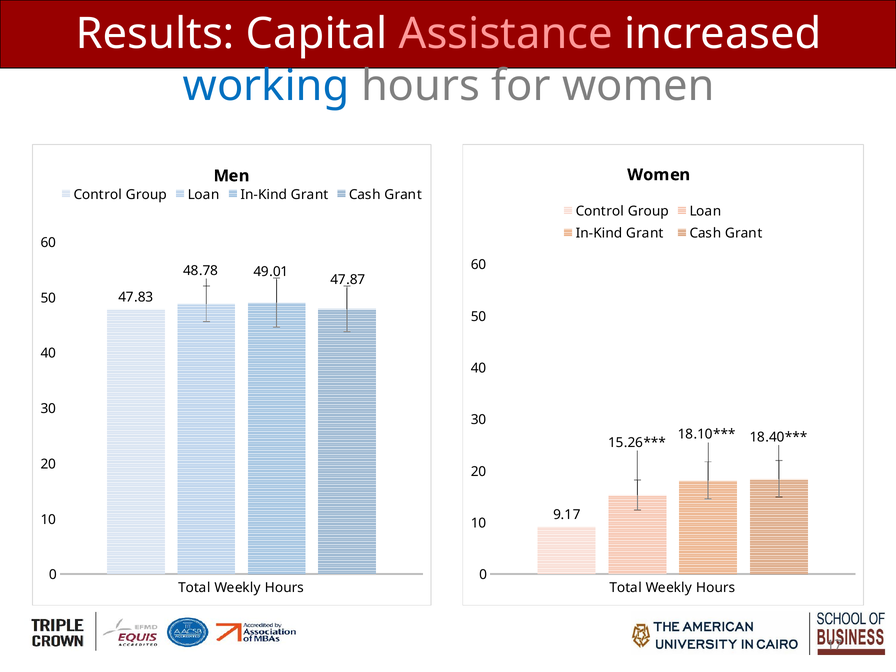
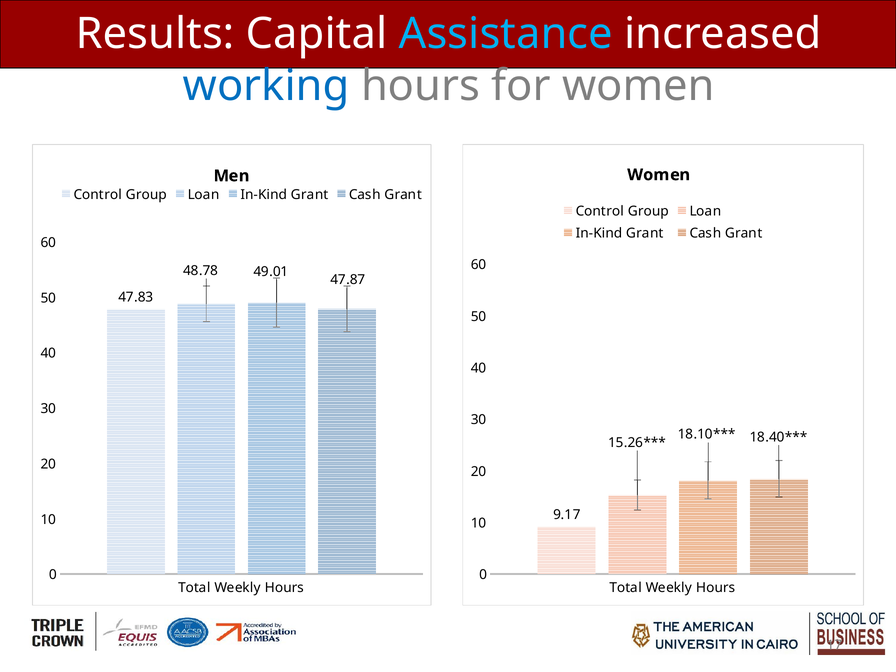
Assistance colour: pink -> light blue (506, 34)
